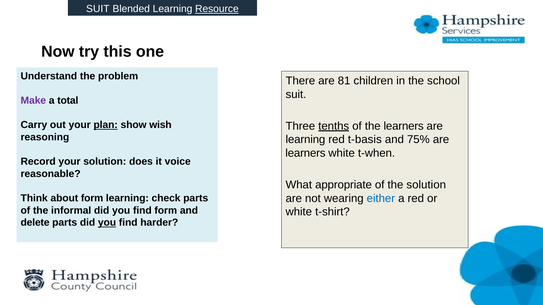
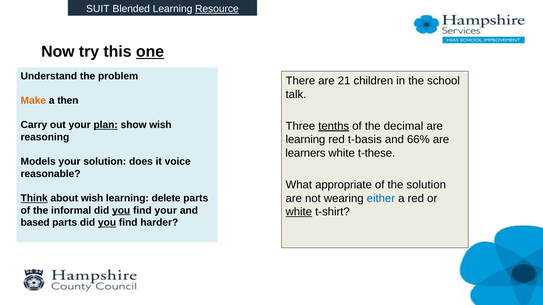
one underline: none -> present (150, 52)
81: 81 -> 21 (344, 81)
suit: suit -> talk (296, 94)
Make colour: purple -> orange (33, 101)
total: total -> then (68, 101)
the learners: learners -> decimal (404, 126)
75%: 75% -> 66% (418, 140)
t-when: t-when -> t-these (377, 153)
Record: Record -> Models (38, 162)
Think underline: none -> present (34, 198)
about form: form -> wish (92, 198)
check: check -> delete (166, 198)
you underline: none -> present (121, 211)
find form: form -> your (166, 211)
white underline: none -> present (299, 212)
delete: delete -> based (35, 223)
